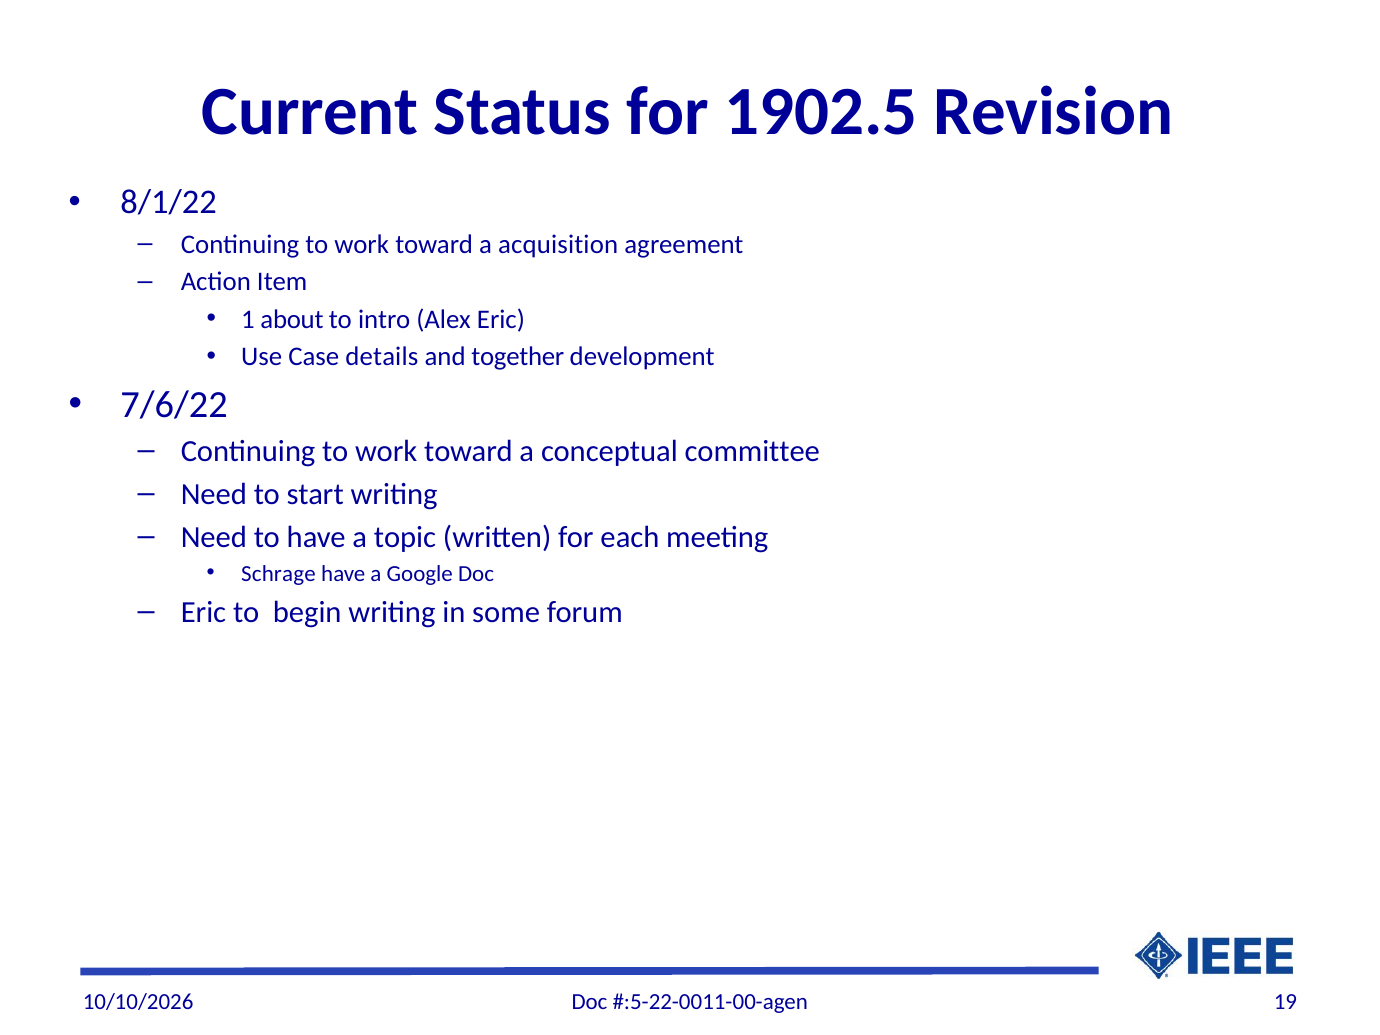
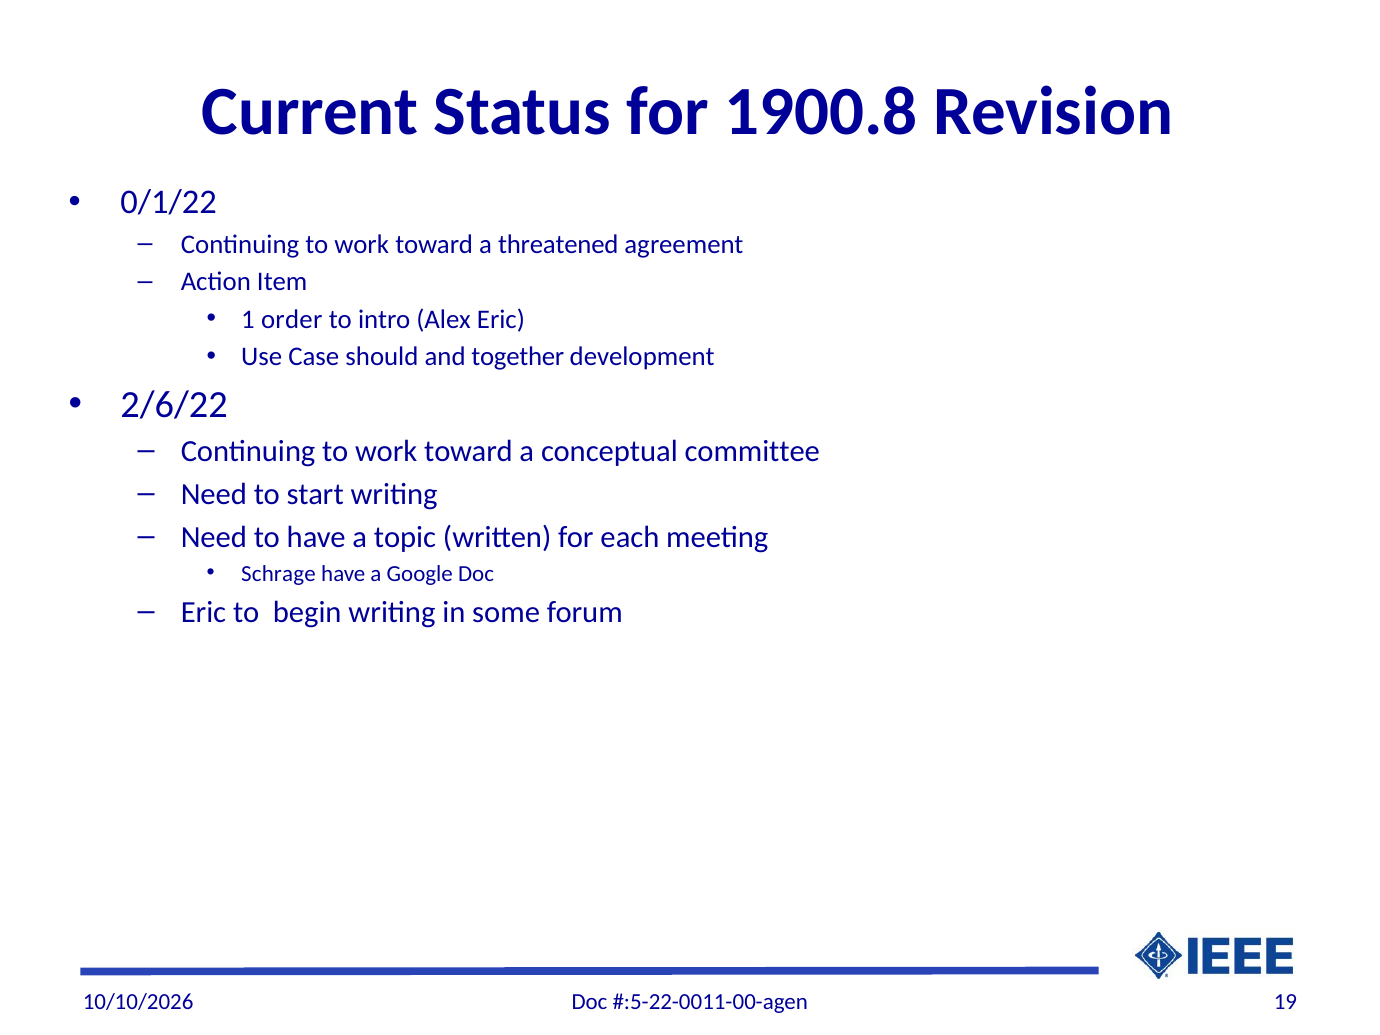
1902.5: 1902.5 -> 1900.8 (821, 111)
8/1/22: 8/1/22 -> 0/1/22 (169, 203)
acquisition: acquisition -> threatened (558, 244)
about: about -> order (292, 319)
details: details -> should (382, 357)
7/6/22: 7/6/22 -> 2/6/22 (174, 405)
